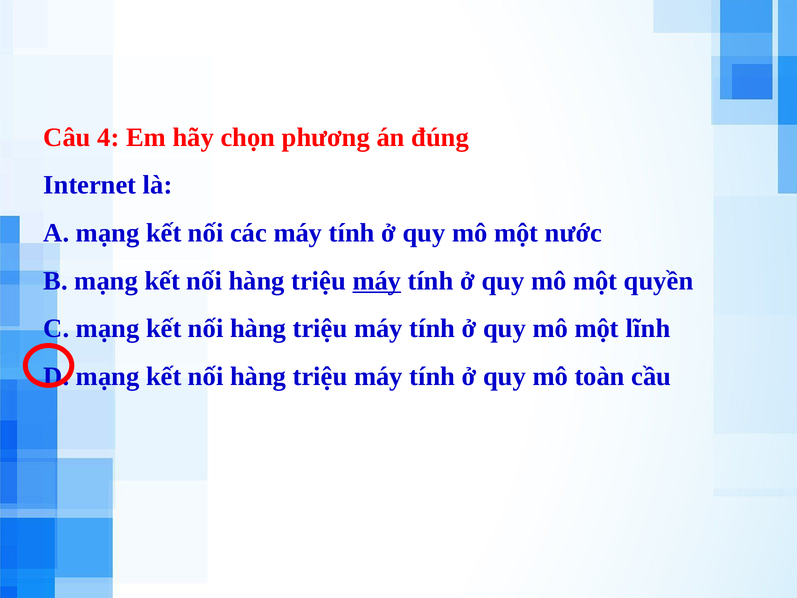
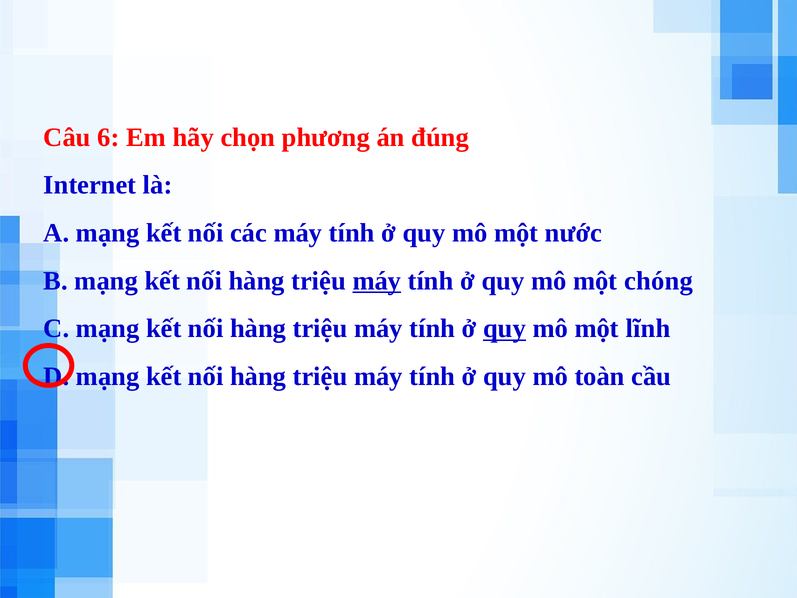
4: 4 -> 6 (108, 137)
quyền: quyền -> chóng (658, 281)
quy underline: none -> present (505, 329)
